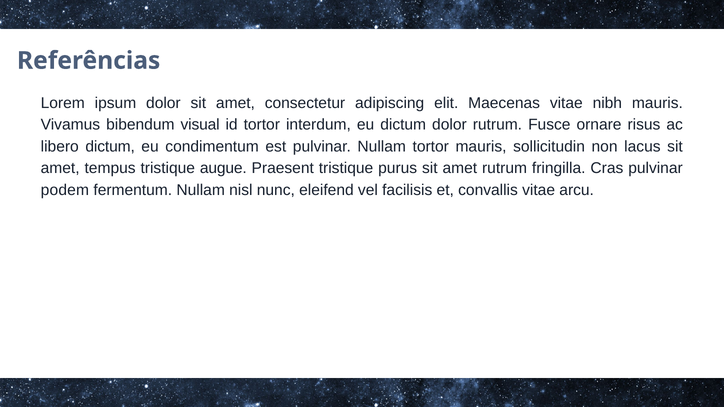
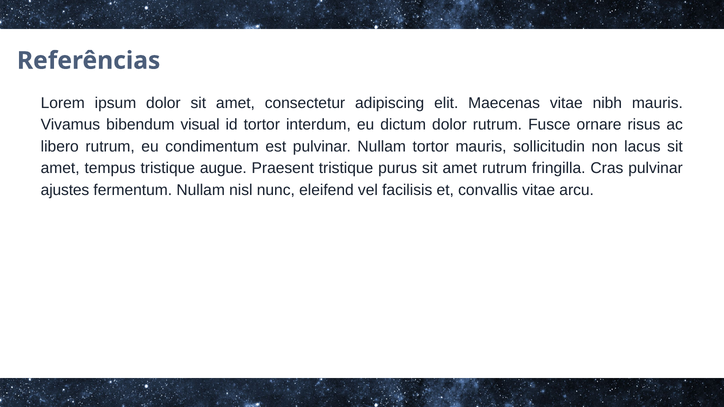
libero dictum: dictum -> rutrum (110, 147)
podem: podem -> ajustes (65, 190)
